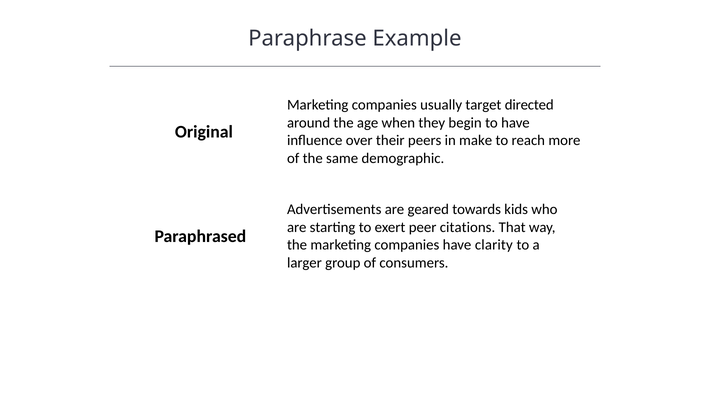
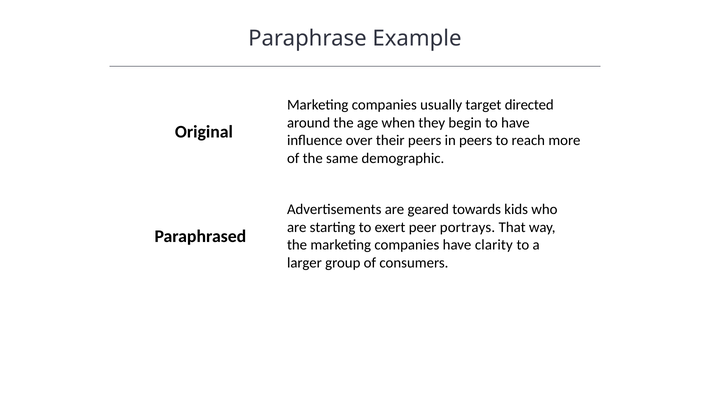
in make: make -> peers (476, 141)
citations: citations -> portrays (468, 227)
